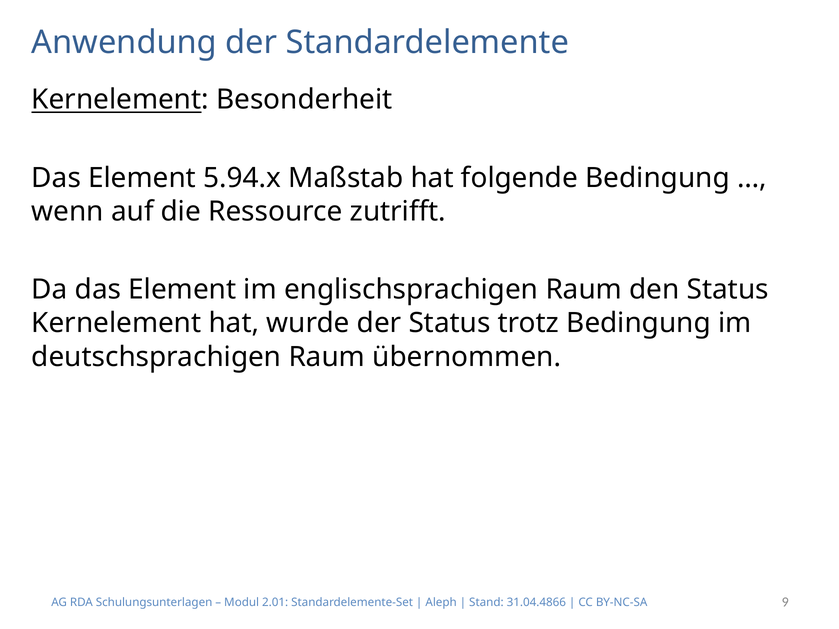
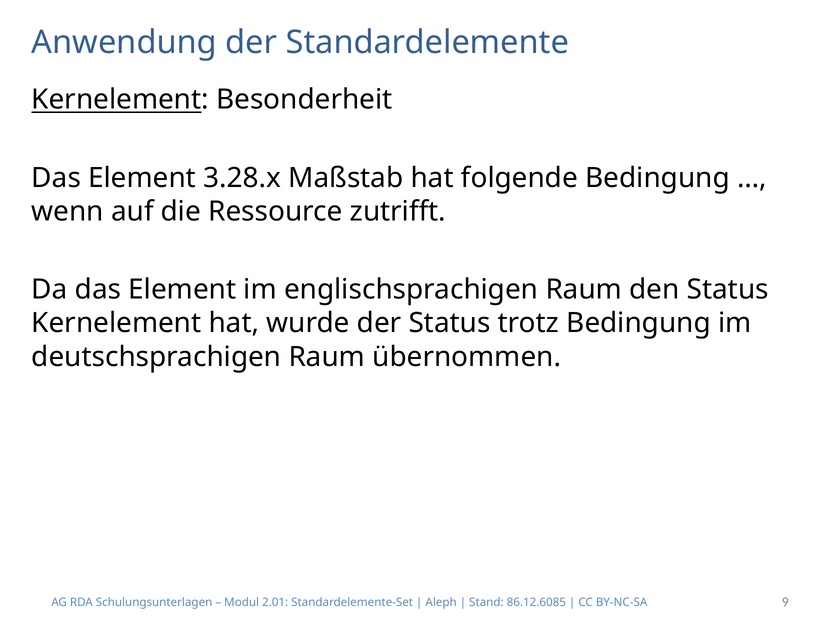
5.94.x: 5.94.x -> 3.28.x (242, 178)
31.04.4866: 31.04.4866 -> 86.12.6085 (536, 603)
